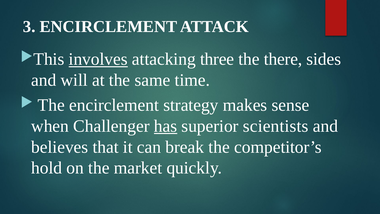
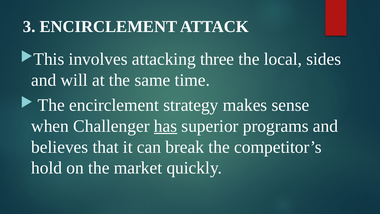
involves underline: present -> none (98, 59)
there: there -> local (283, 59)
scientists: scientists -> programs (276, 126)
